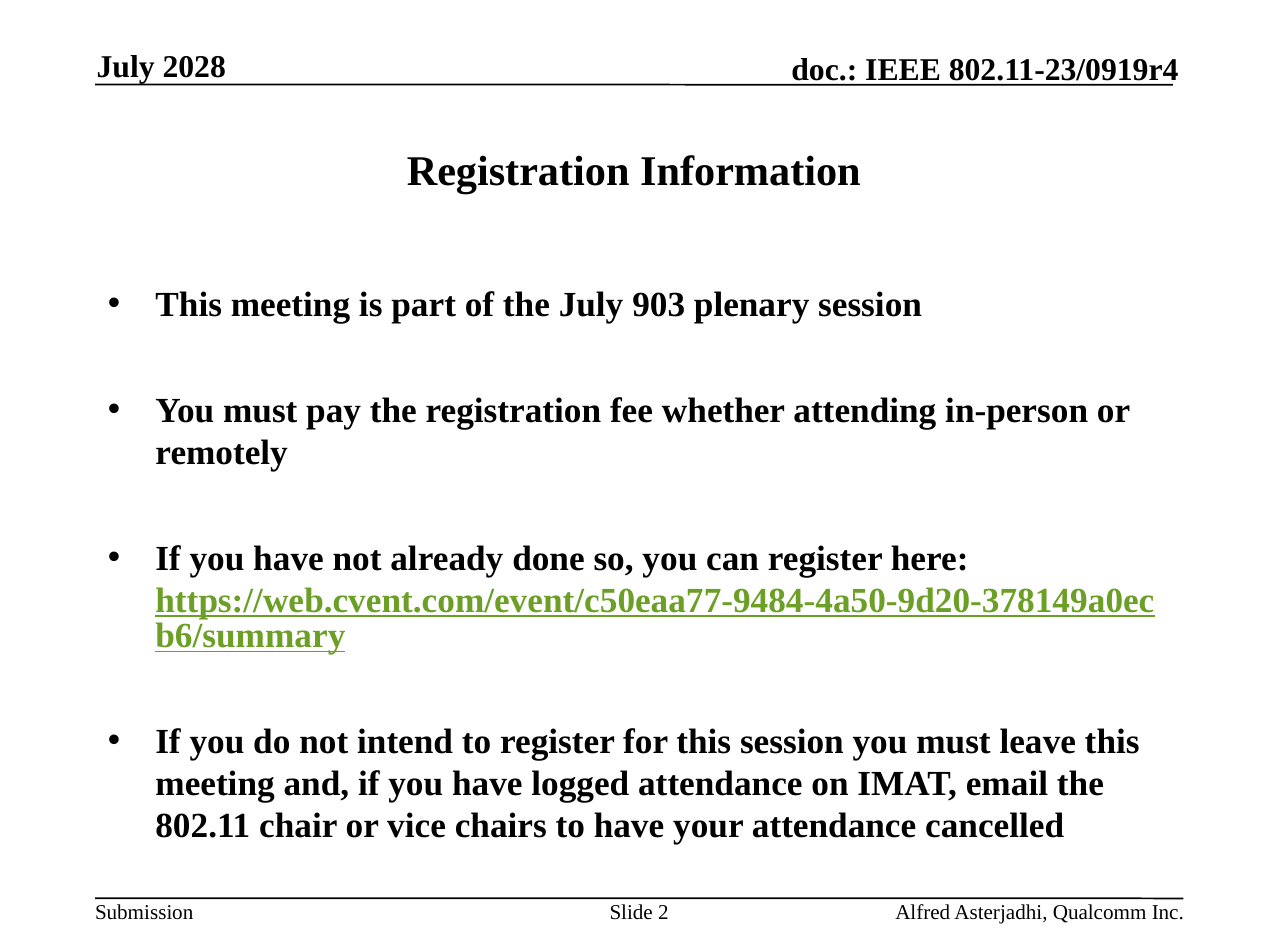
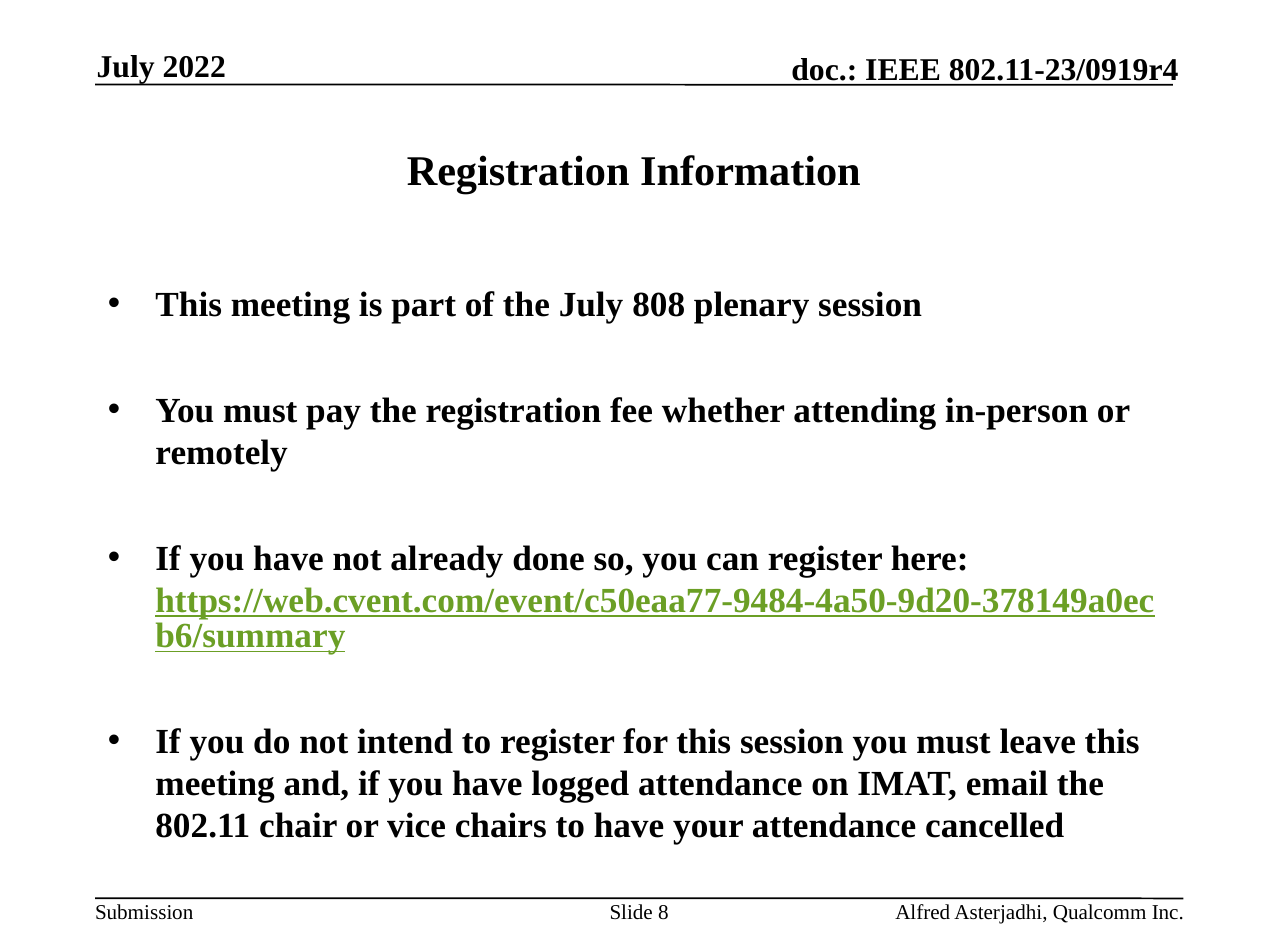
2028: 2028 -> 2022 (194, 67)
903: 903 -> 808 (659, 305)
2: 2 -> 8 (663, 912)
